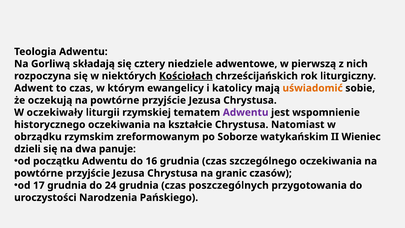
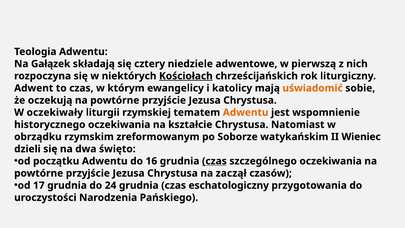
Gorliwą: Gorliwą -> Gałązek (51, 64)
Adwentu colour: purple -> orange (246, 112)
panuje: panuje -> święto (117, 149)
czas underline: none -> present (214, 161)
granic: granic -> zaczął (231, 173)
poszczególnych: poszczególnych -> eschatologiczny (229, 185)
